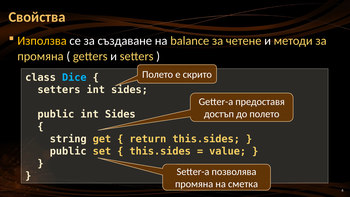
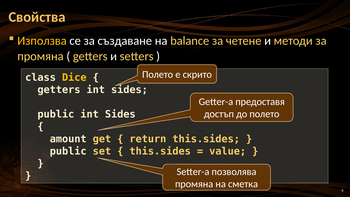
Dice colour: light blue -> yellow (74, 78)
setters: setters -> getters (59, 90)
string: string -> amount (68, 139)
